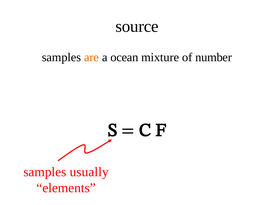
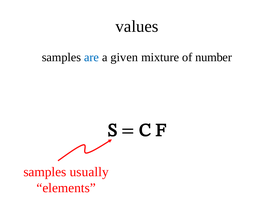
source: source -> values (137, 27)
are colour: orange -> blue (92, 57)
ocean: ocean -> given (124, 57)
